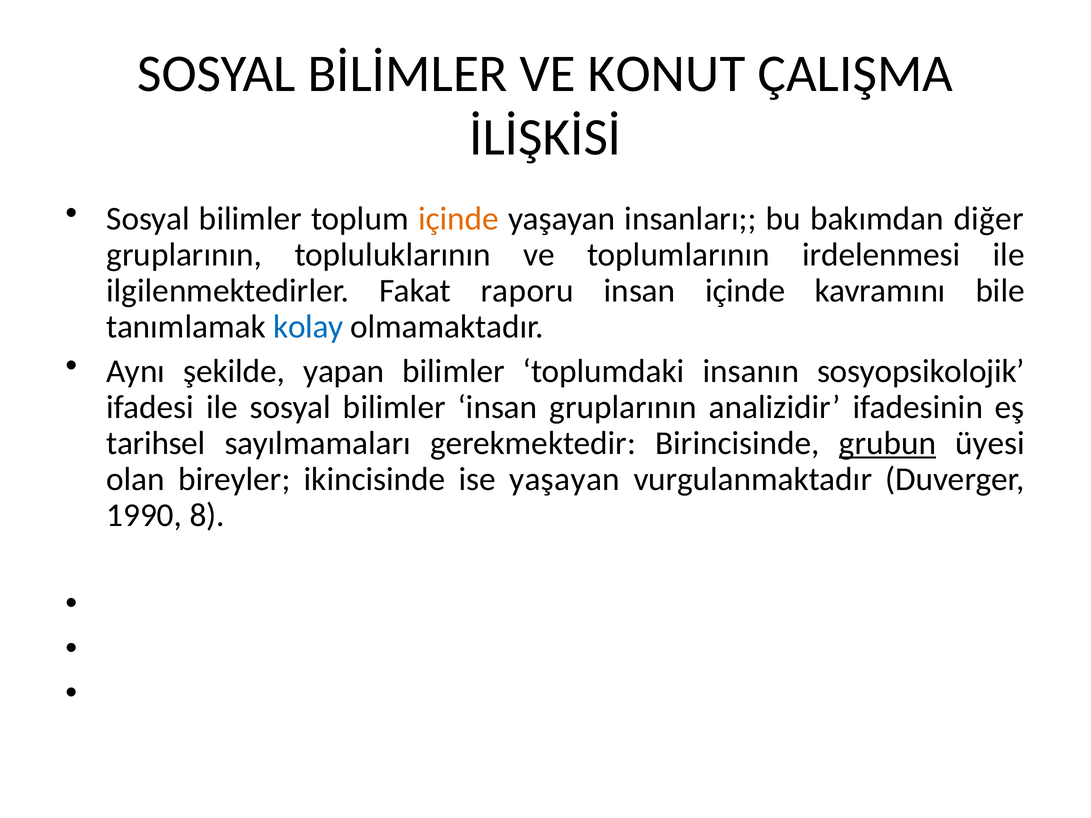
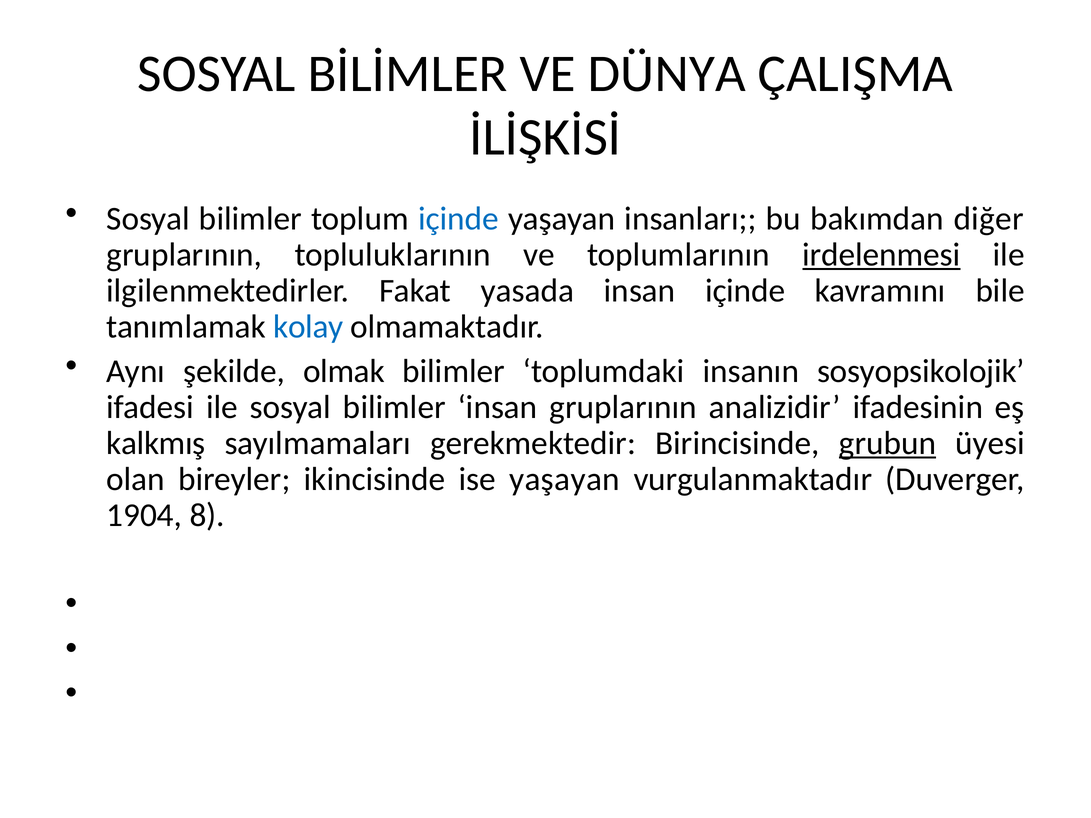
KONUT: KONUT -> DÜNYA (667, 74)
içinde colour: orange -> blue (459, 219)
irdelenmesi underline: none -> present (881, 255)
raporu: raporu -> yasada (527, 291)
yapan: yapan -> olmak (344, 371)
tarihsel: tarihsel -> kalkmış (156, 443)
1990: 1990 -> 1904 (144, 515)
